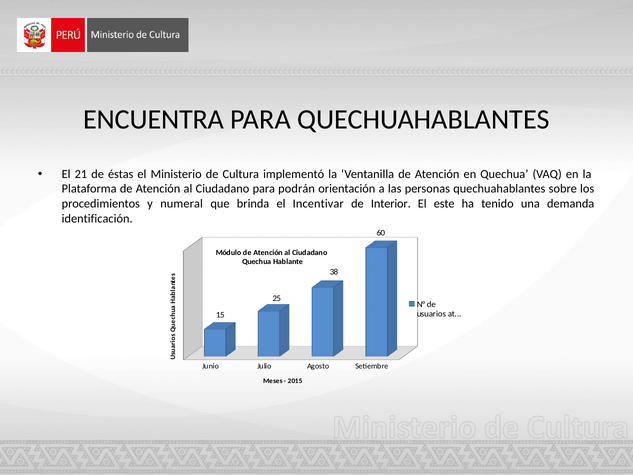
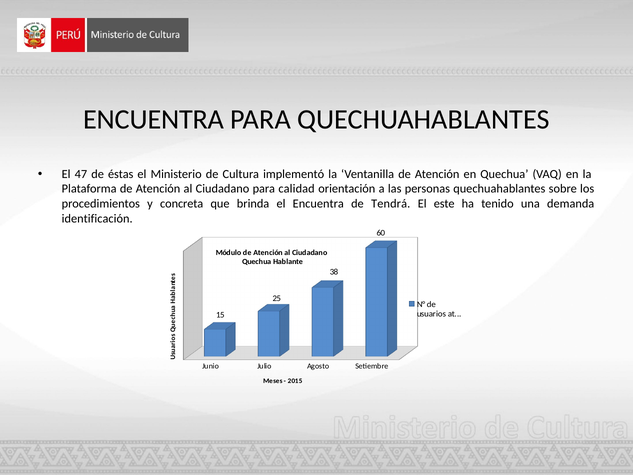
21: 21 -> 47 (81, 174)
podrán: podrán -> calidad (297, 189)
numeral: numeral -> concreta (182, 204)
el Incentivar: Incentivar -> Encuentra (318, 204)
Interior: Interior -> Tendrá (391, 204)
